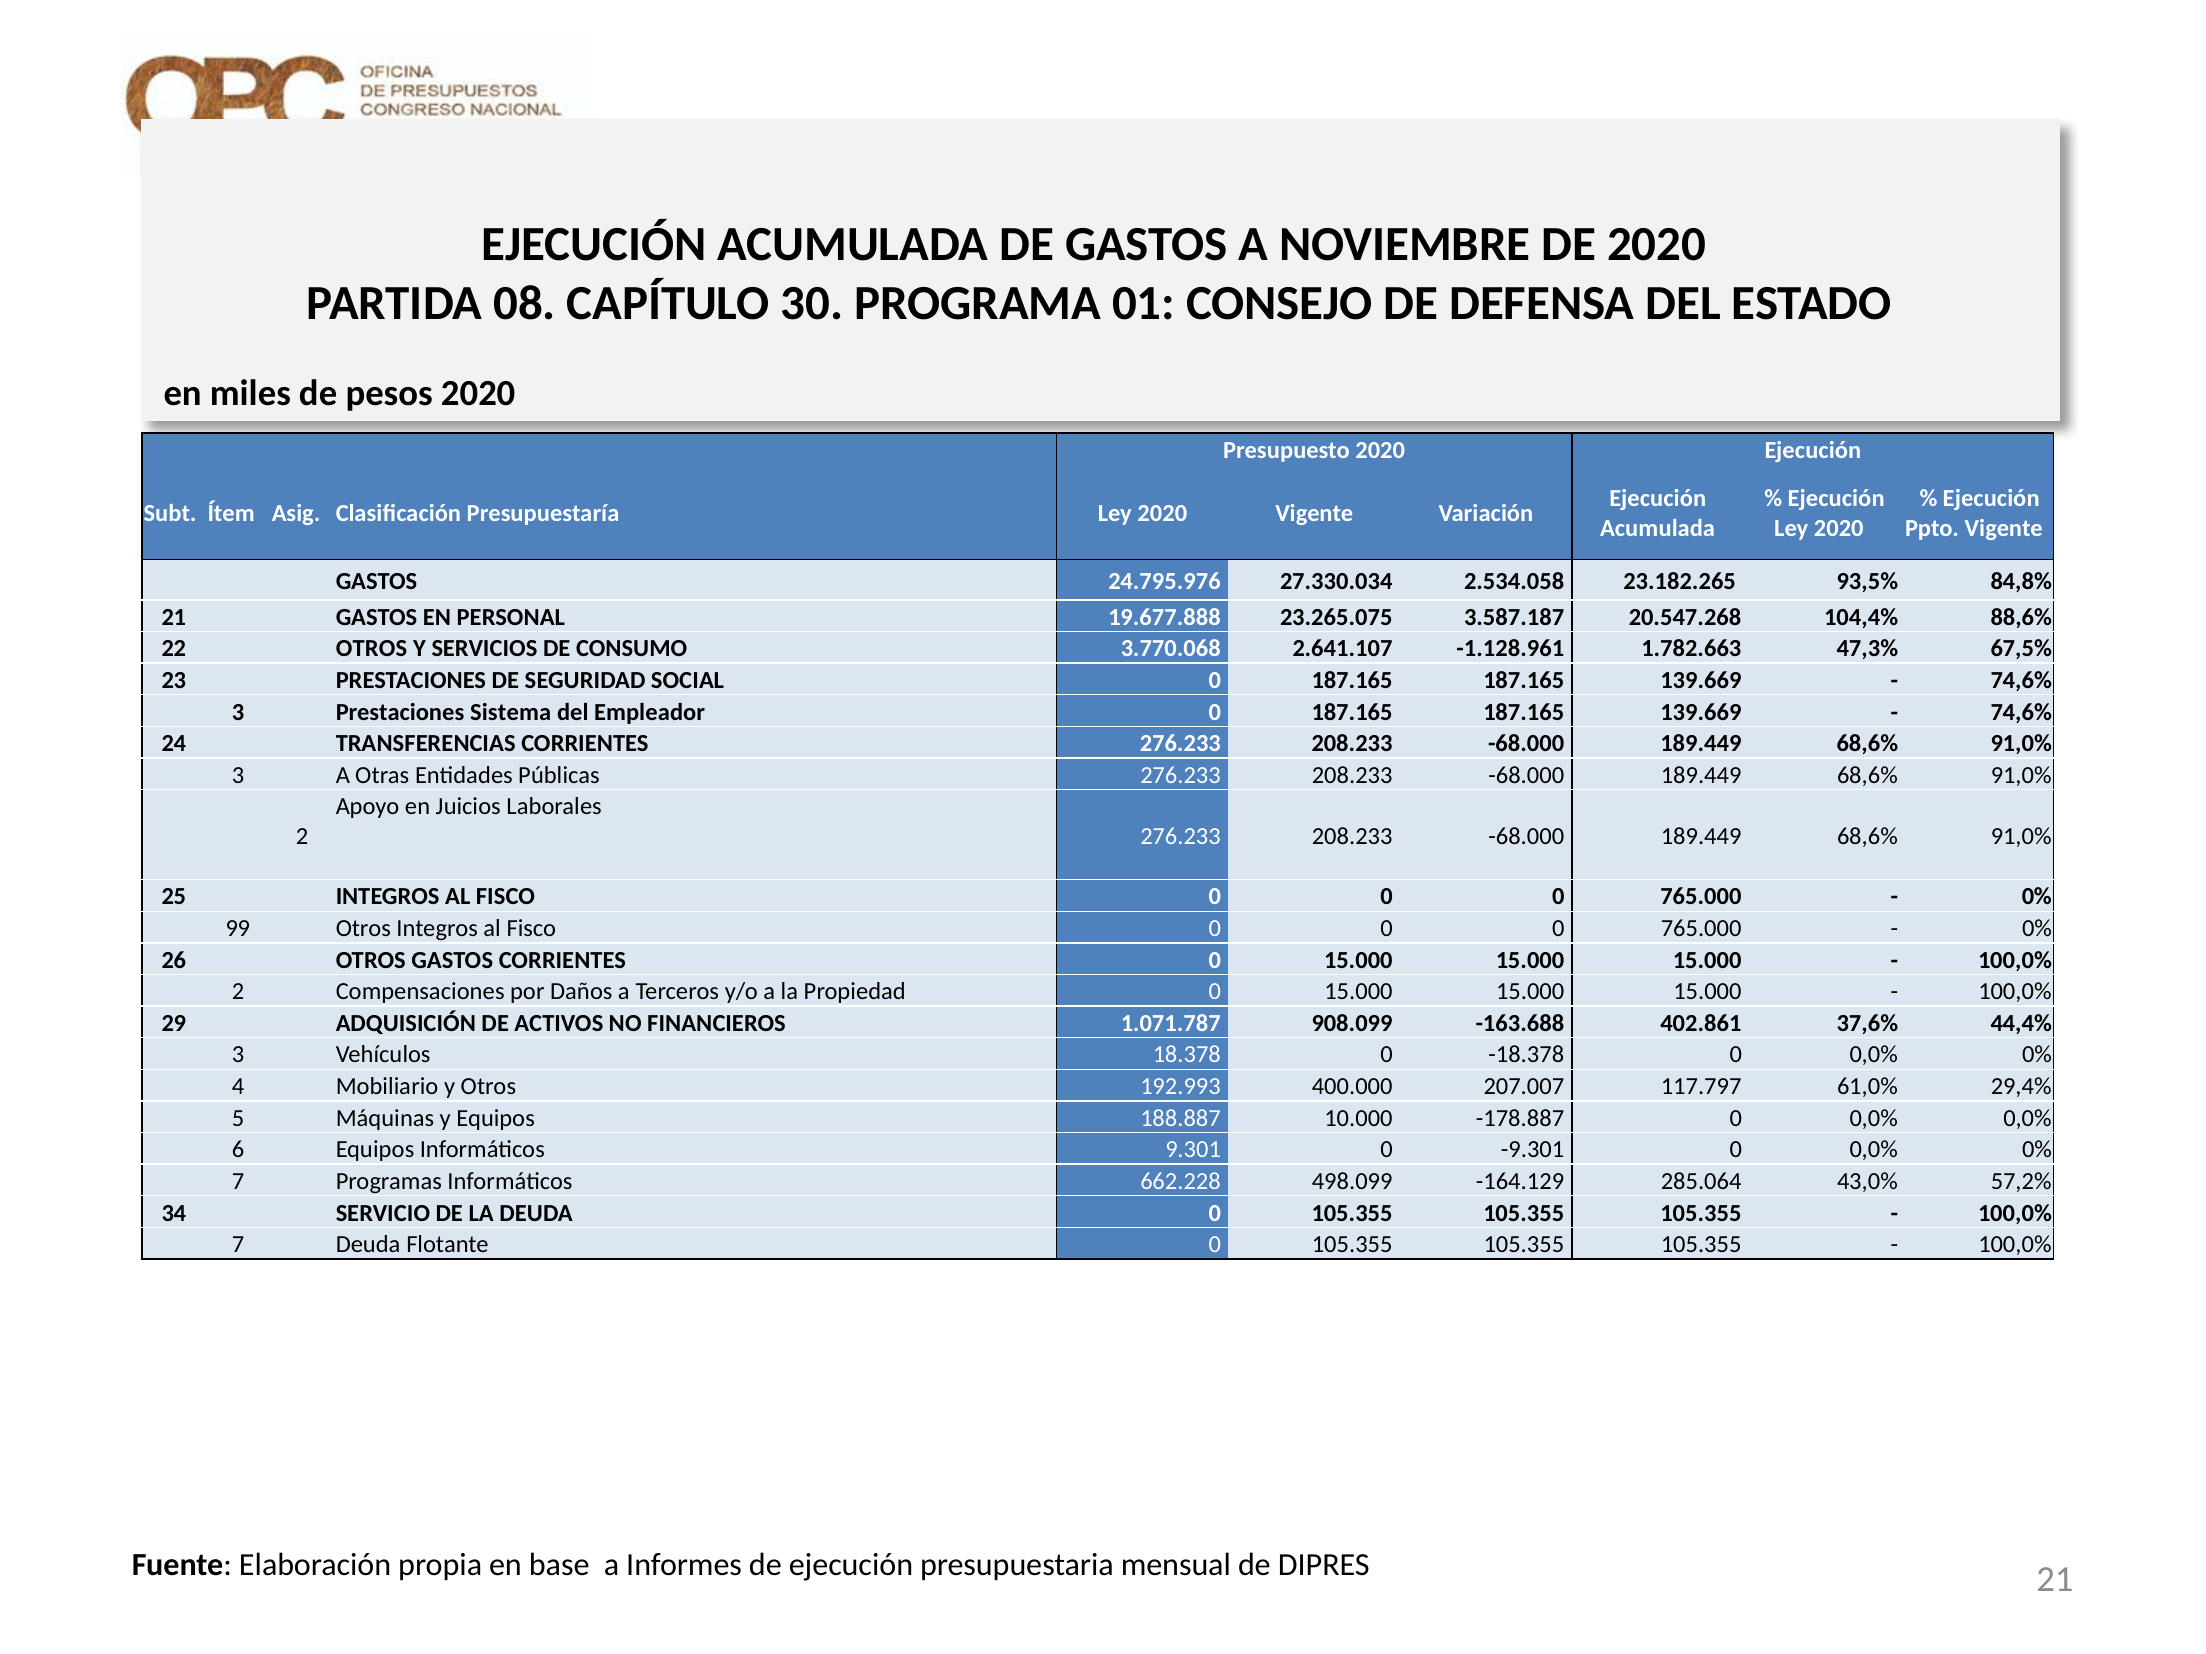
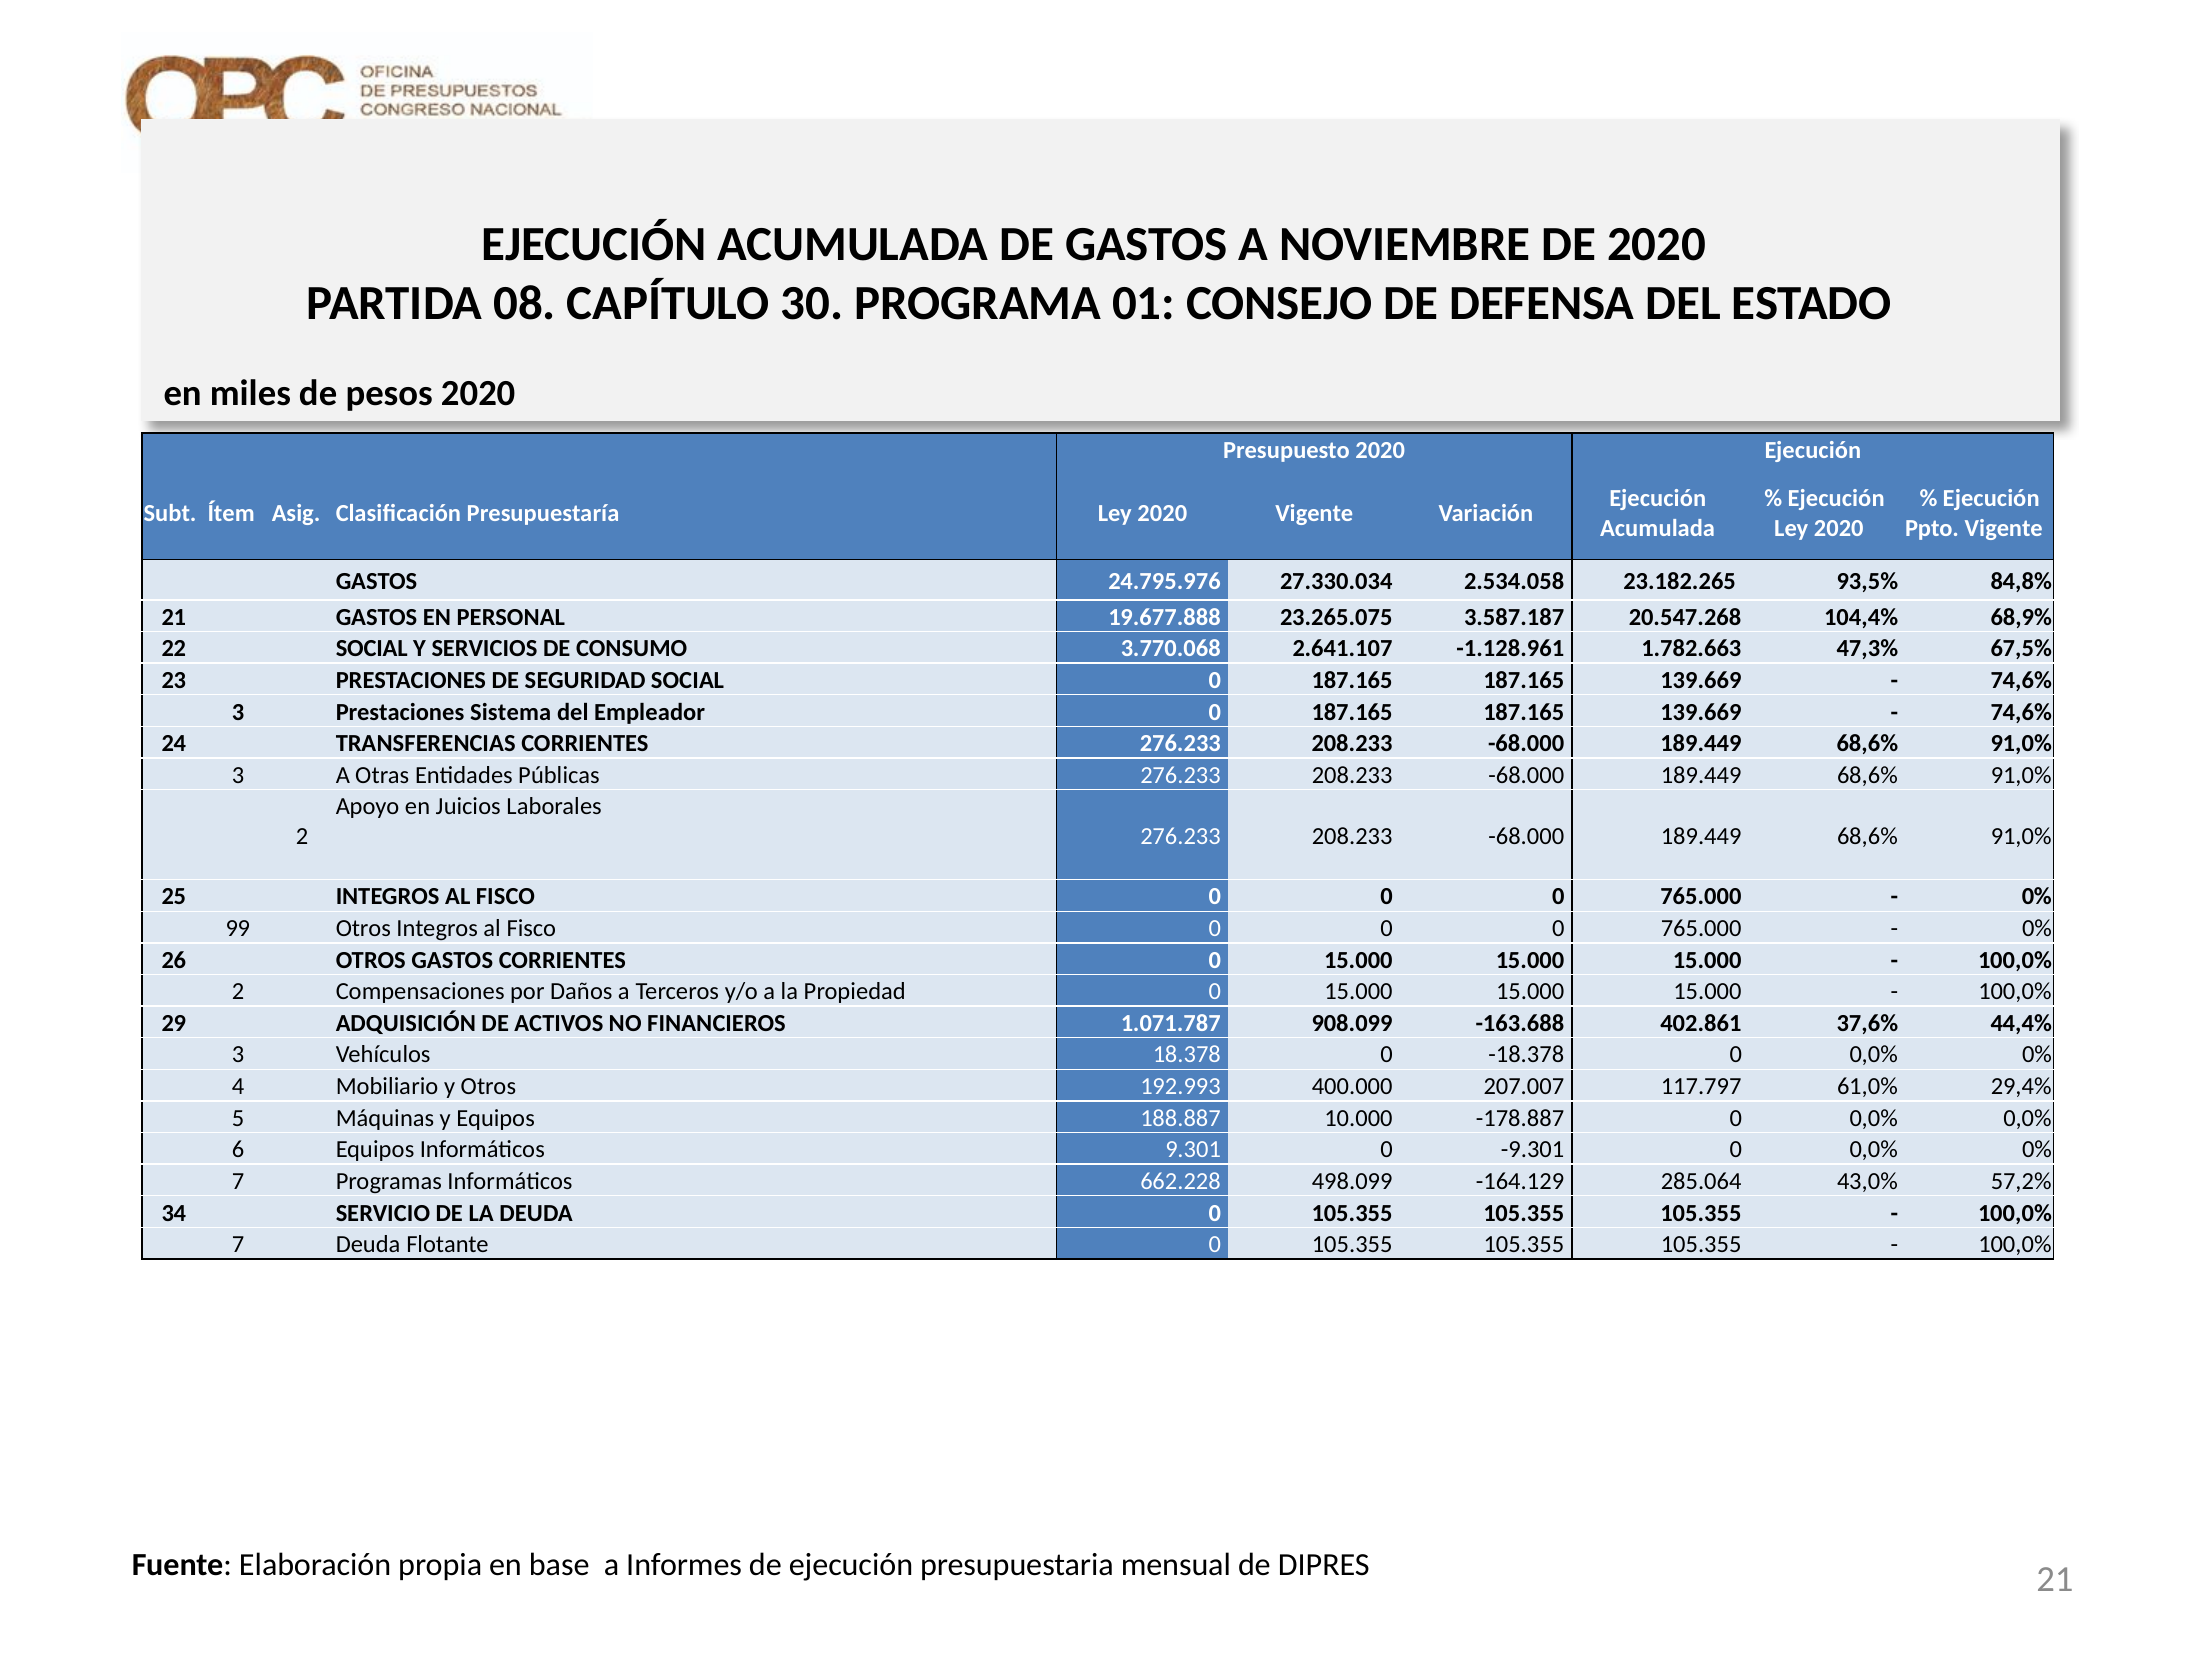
88,6%: 88,6% -> 68,9% (2021, 617)
22 OTROS: OTROS -> SOCIAL (372, 649)
